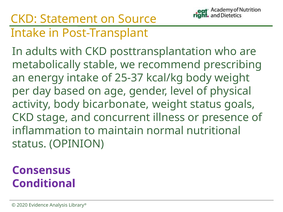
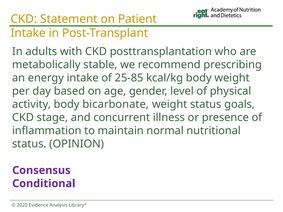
Source: Source -> Patient (137, 19)
25-37: 25-37 -> 25-85 (129, 78)
